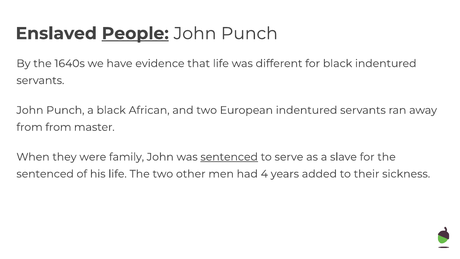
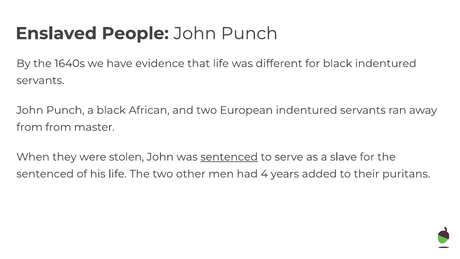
People underline: present -> none (135, 33)
family: family -> stolen (127, 157)
sickness: sickness -> puritans (406, 174)
